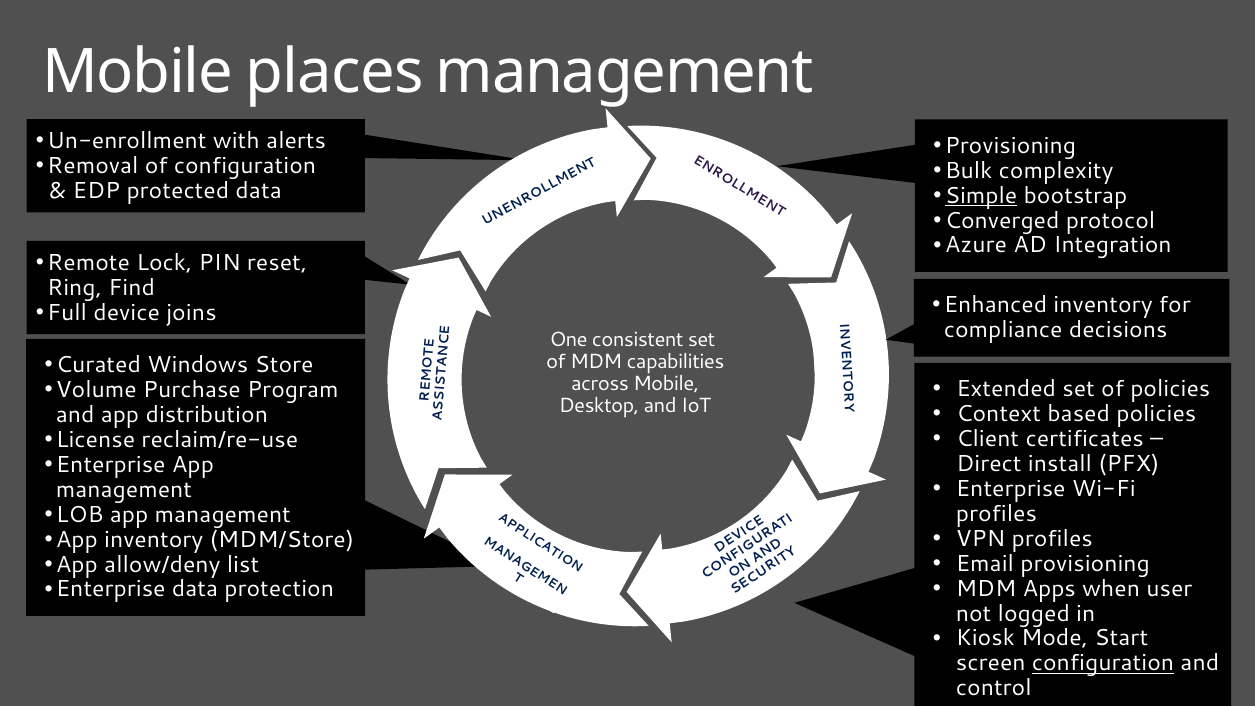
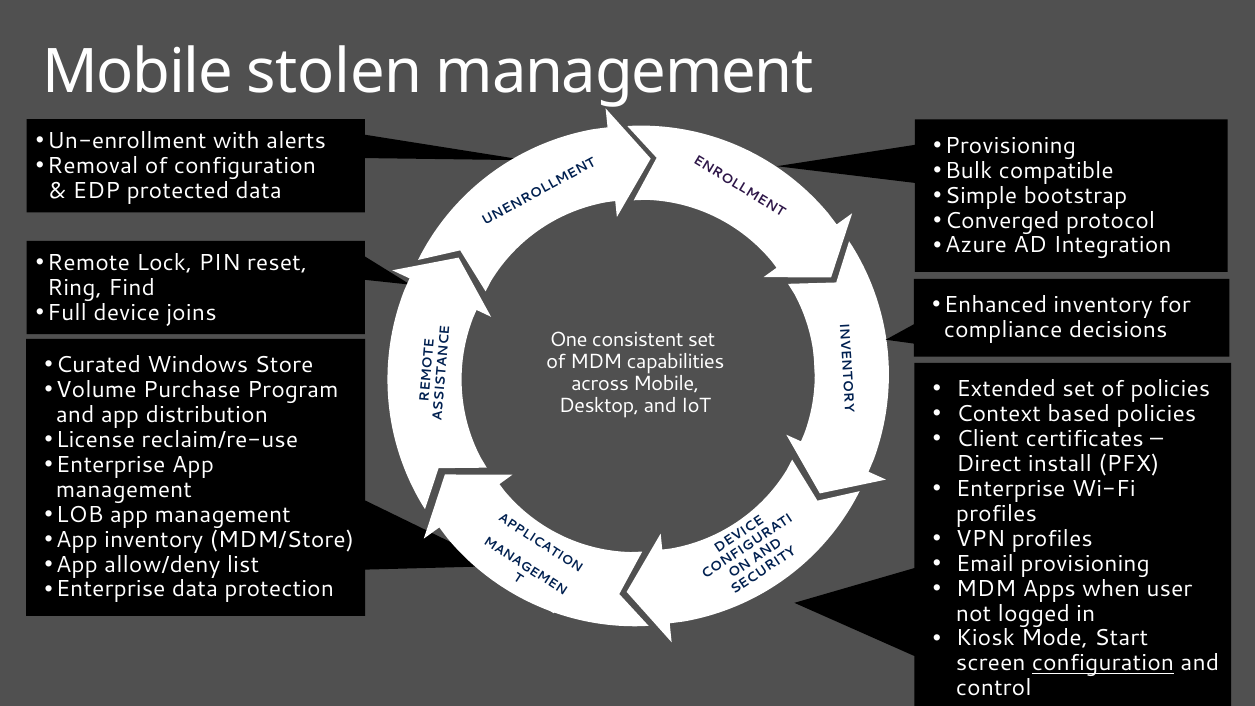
places: places -> stolen (335, 72)
complexity: complexity -> compatible (1056, 171)
Simple underline: present -> none (981, 195)
